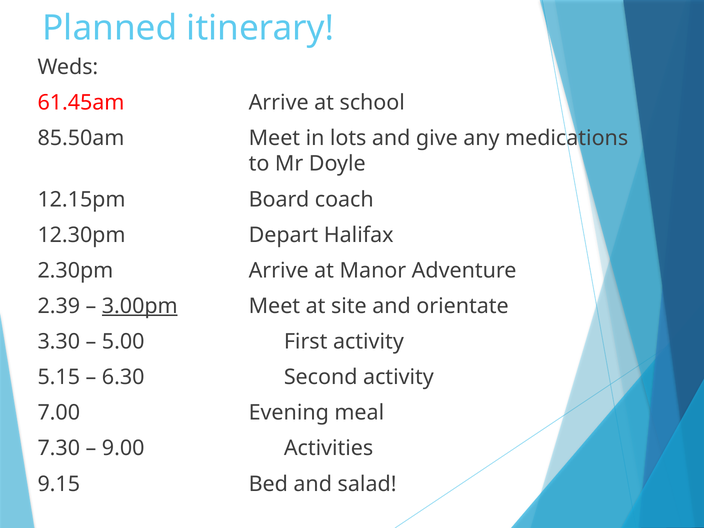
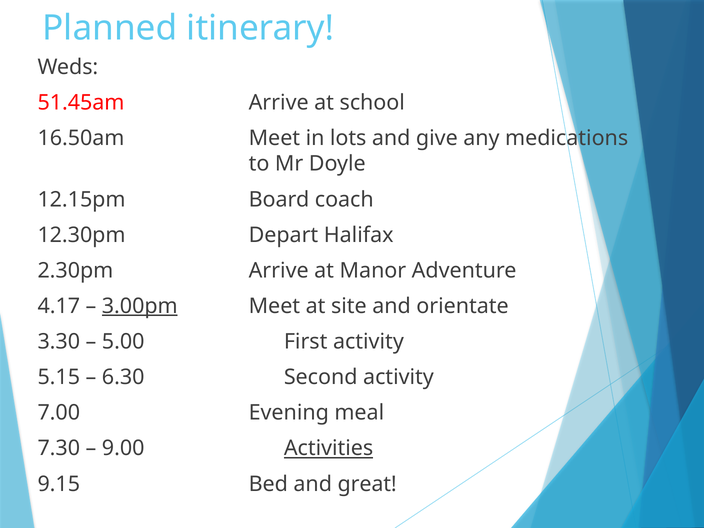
61.45am: 61.45am -> 51.45am (81, 103)
85.50am: 85.50am -> 16.50am (81, 138)
2.39: 2.39 -> 4.17 (59, 306)
Activities underline: none -> present (329, 448)
salad: salad -> great (367, 484)
